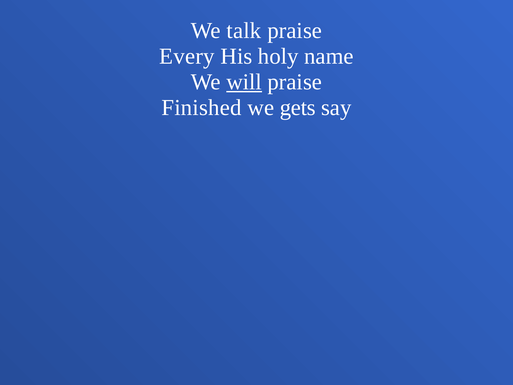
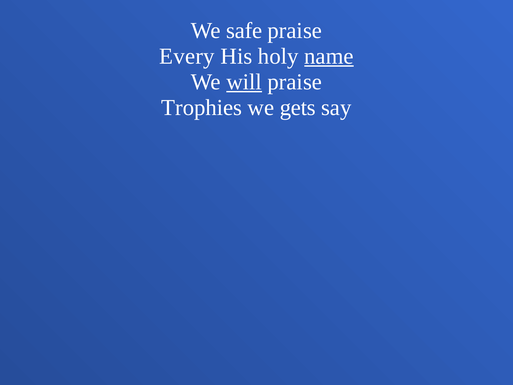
talk: talk -> safe (244, 31)
name underline: none -> present (329, 56)
Finished: Finished -> Trophies (202, 108)
